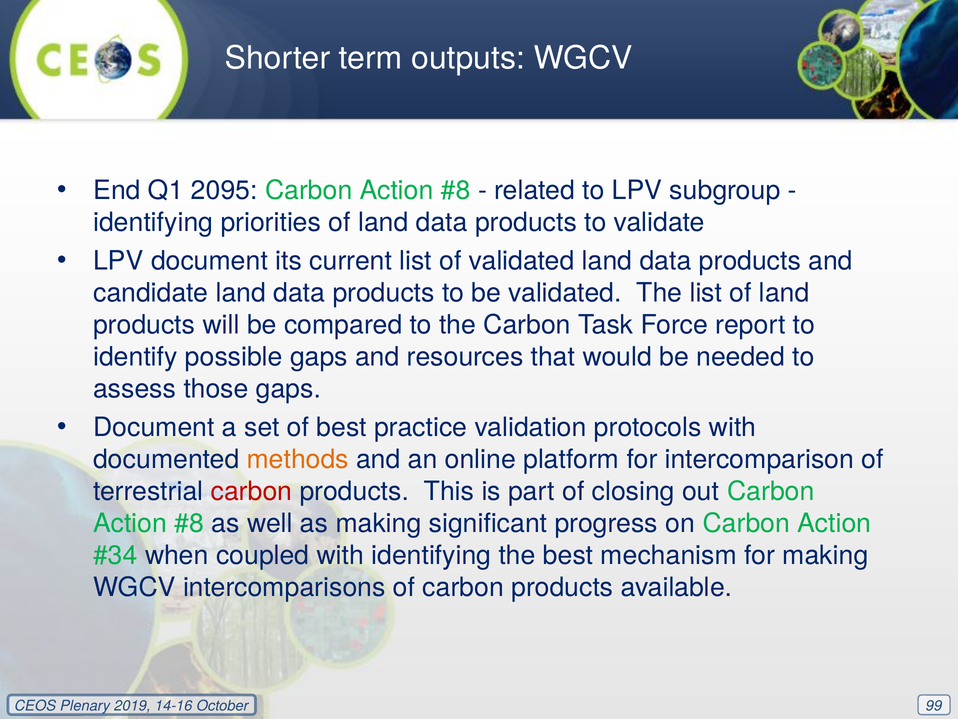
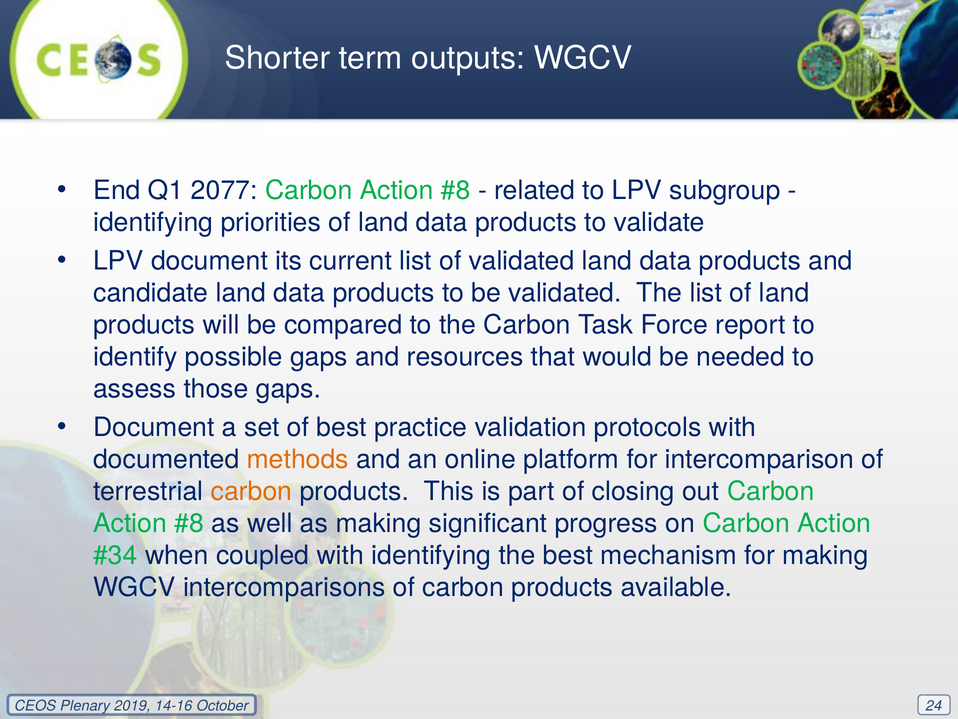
2095: 2095 -> 2077 (224, 190)
carbon colour: red -> orange (251, 491)
99: 99 -> 24 (934, 705)
